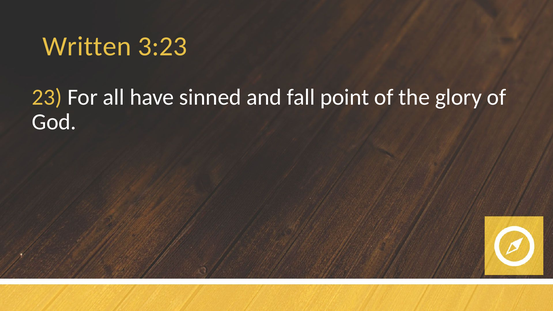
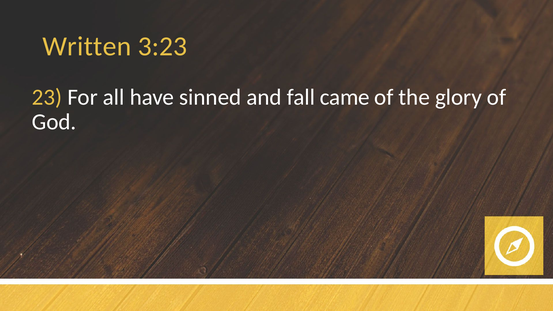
point: point -> came (345, 97)
